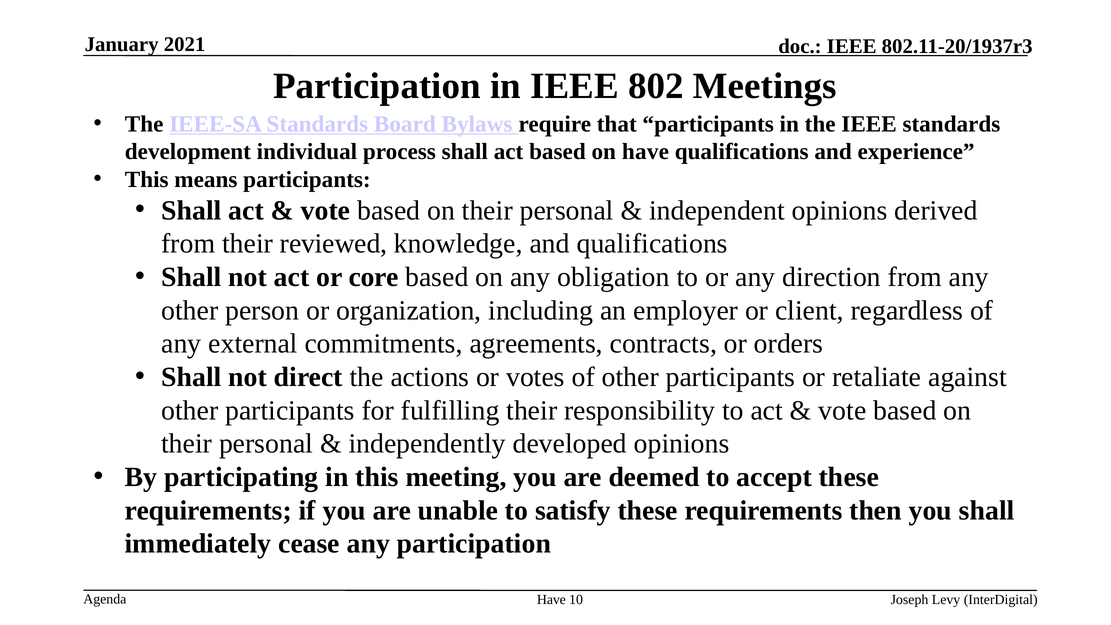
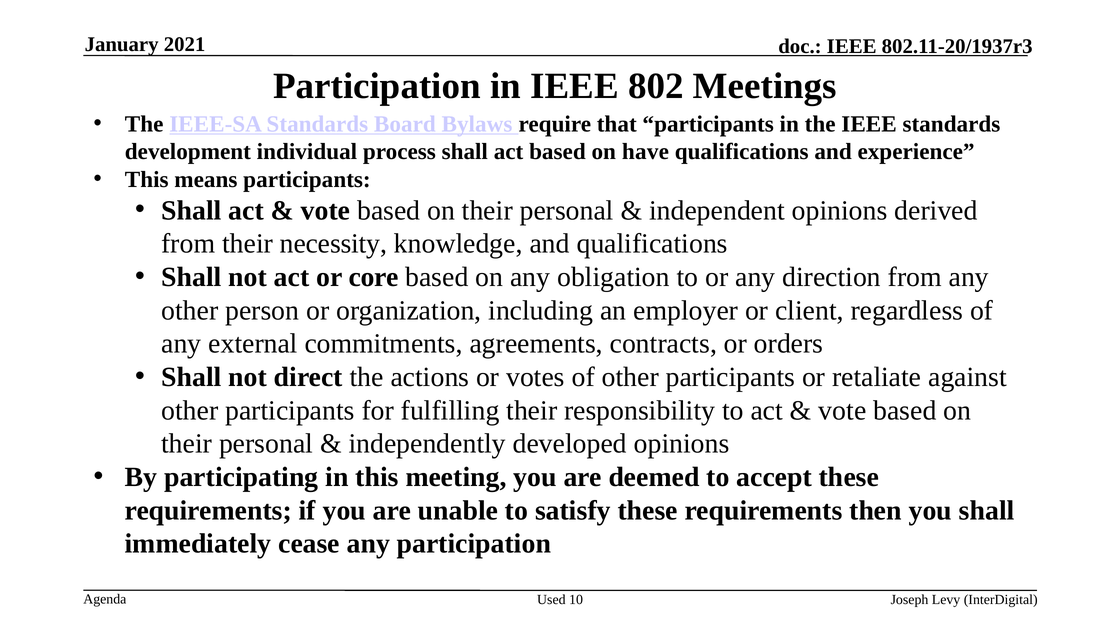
reviewed: reviewed -> necessity (334, 244)
Have: Have -> Used (551, 599)
